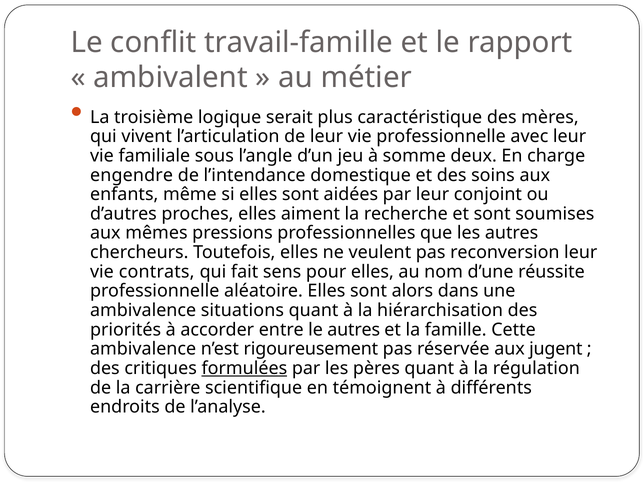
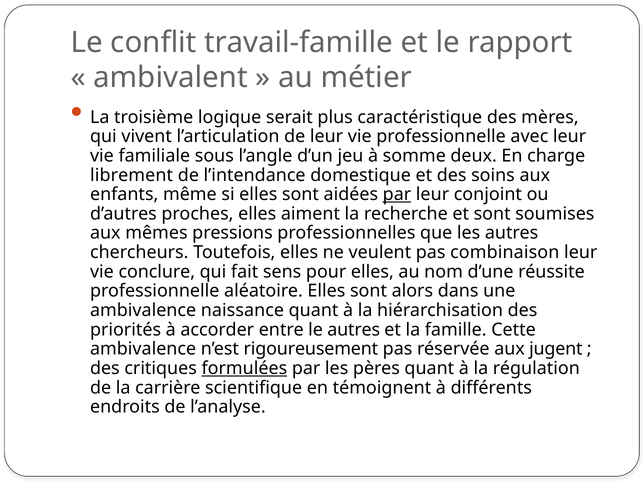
engendre: engendre -> librement (132, 175)
par underline: none -> present (397, 194)
reconversion: reconversion -> combinaison (505, 252)
contrats: contrats -> conclure (157, 272)
situations: situations -> naissance (242, 310)
